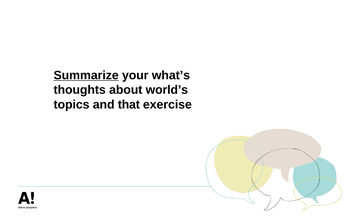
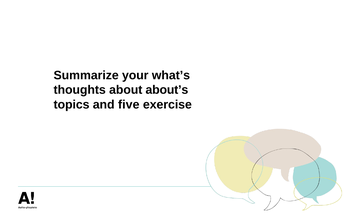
Summarize underline: present -> none (86, 75)
world’s: world’s -> about’s (167, 90)
that: that -> five (129, 105)
